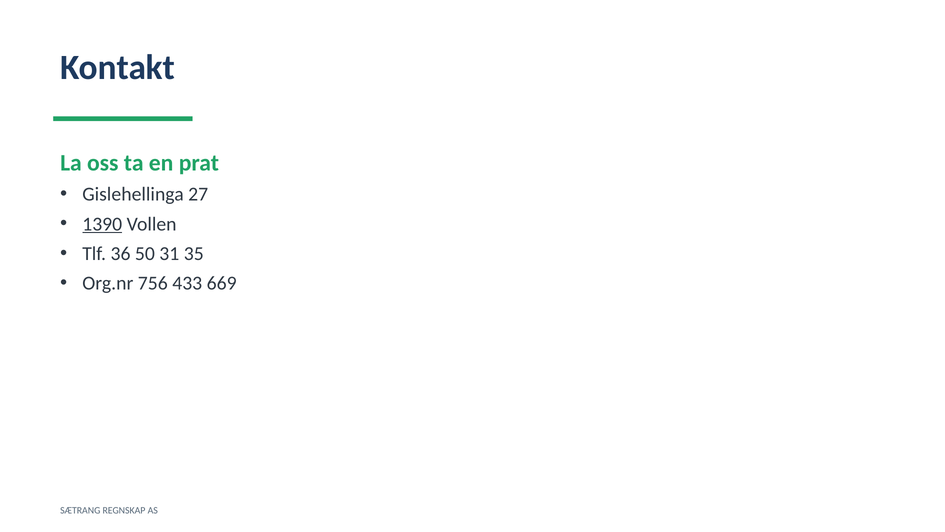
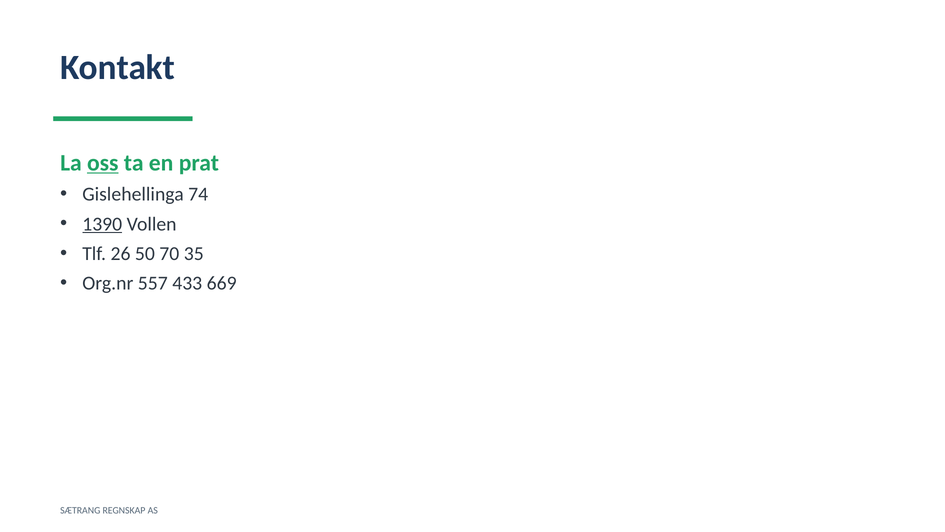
oss underline: none -> present (103, 163)
27: 27 -> 74 (198, 194)
36: 36 -> 26 (121, 253)
31: 31 -> 70 (169, 253)
756: 756 -> 557 (153, 283)
